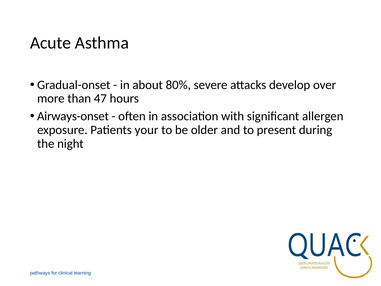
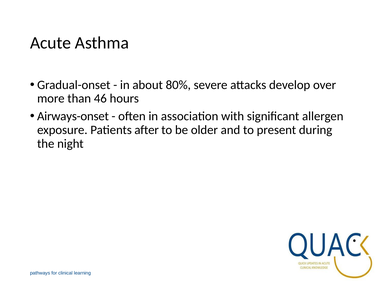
47: 47 -> 46 (100, 98)
your: your -> after (147, 130)
